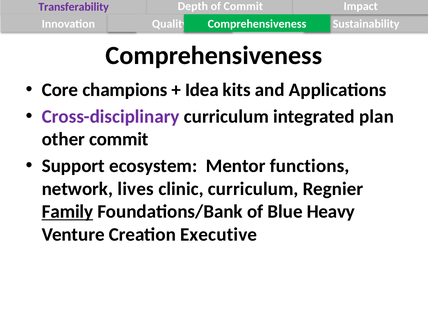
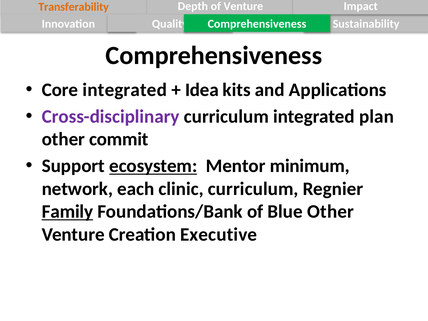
Transferability colour: purple -> orange (74, 7)
of Commit: Commit -> Venture (243, 6)
Core champions: champions -> integrated (125, 90)
ecosystem underline: none -> present (153, 166)
functions: functions -> minimum (310, 166)
lives: lives -> each (136, 189)
Blue Heavy: Heavy -> Other (331, 212)
